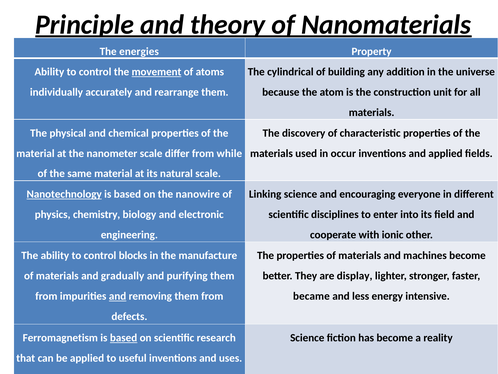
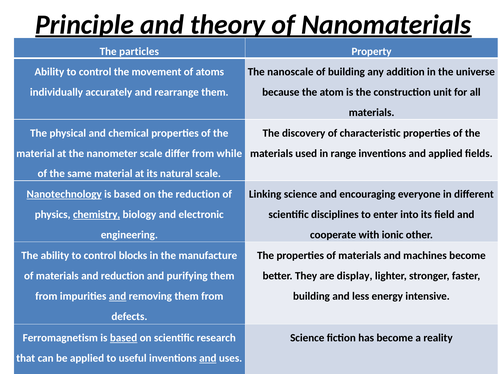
energies: energies -> particles (139, 51)
movement underline: present -> none (156, 72)
cylindrical: cylindrical -> nanoscale (290, 72)
occur: occur -> range (343, 153)
the nanowire: nanowire -> reduction (198, 194)
chemistry underline: none -> present (97, 214)
and gradually: gradually -> reduction (123, 275)
became: became -> building (311, 296)
and underline: none -> present (208, 358)
